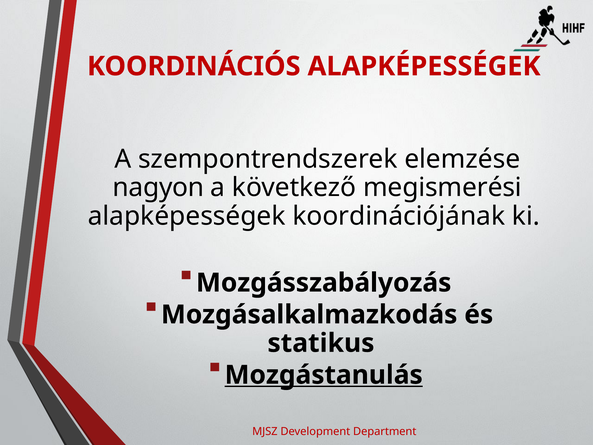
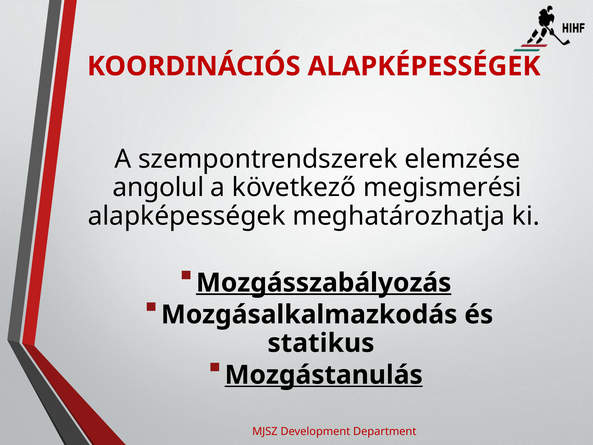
nagyon: nagyon -> angolul (158, 187)
koordinációjának: koordinációjának -> meghatározhatja (399, 216)
Mozgásszabályozás underline: none -> present (324, 283)
